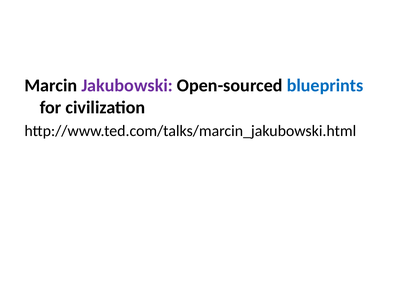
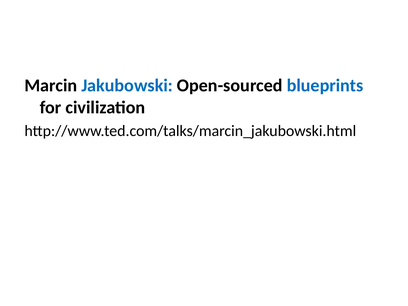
Jakubowski colour: purple -> blue (127, 86)
